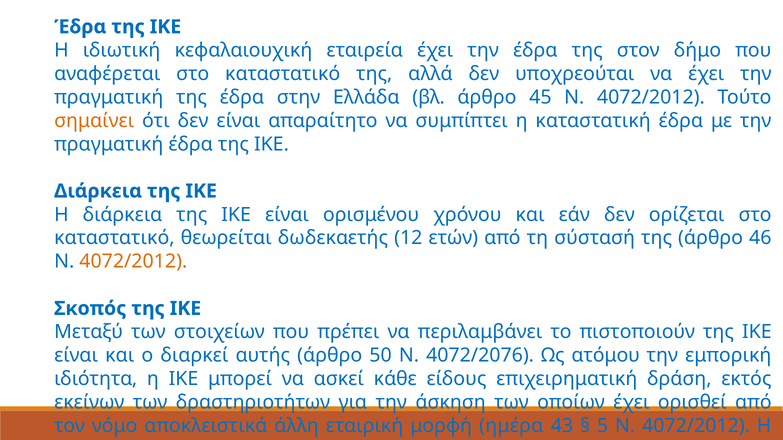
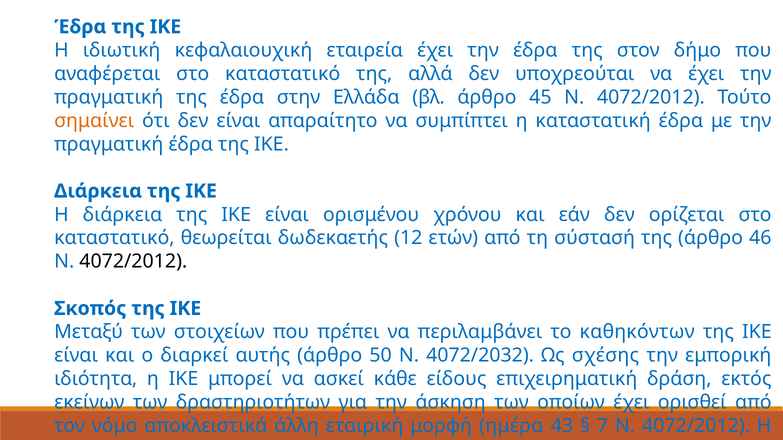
4072/2012 colour: orange -> black (133, 262)
πιστοποιούν: πιστοποιούν -> καθηκόντων (637, 332)
4072/2076: 4072/2076 -> 4072/2032 (480, 356)
ατόμου: ατόμου -> σχέσης (605, 356)
5: 5 -> 7 (603, 426)
